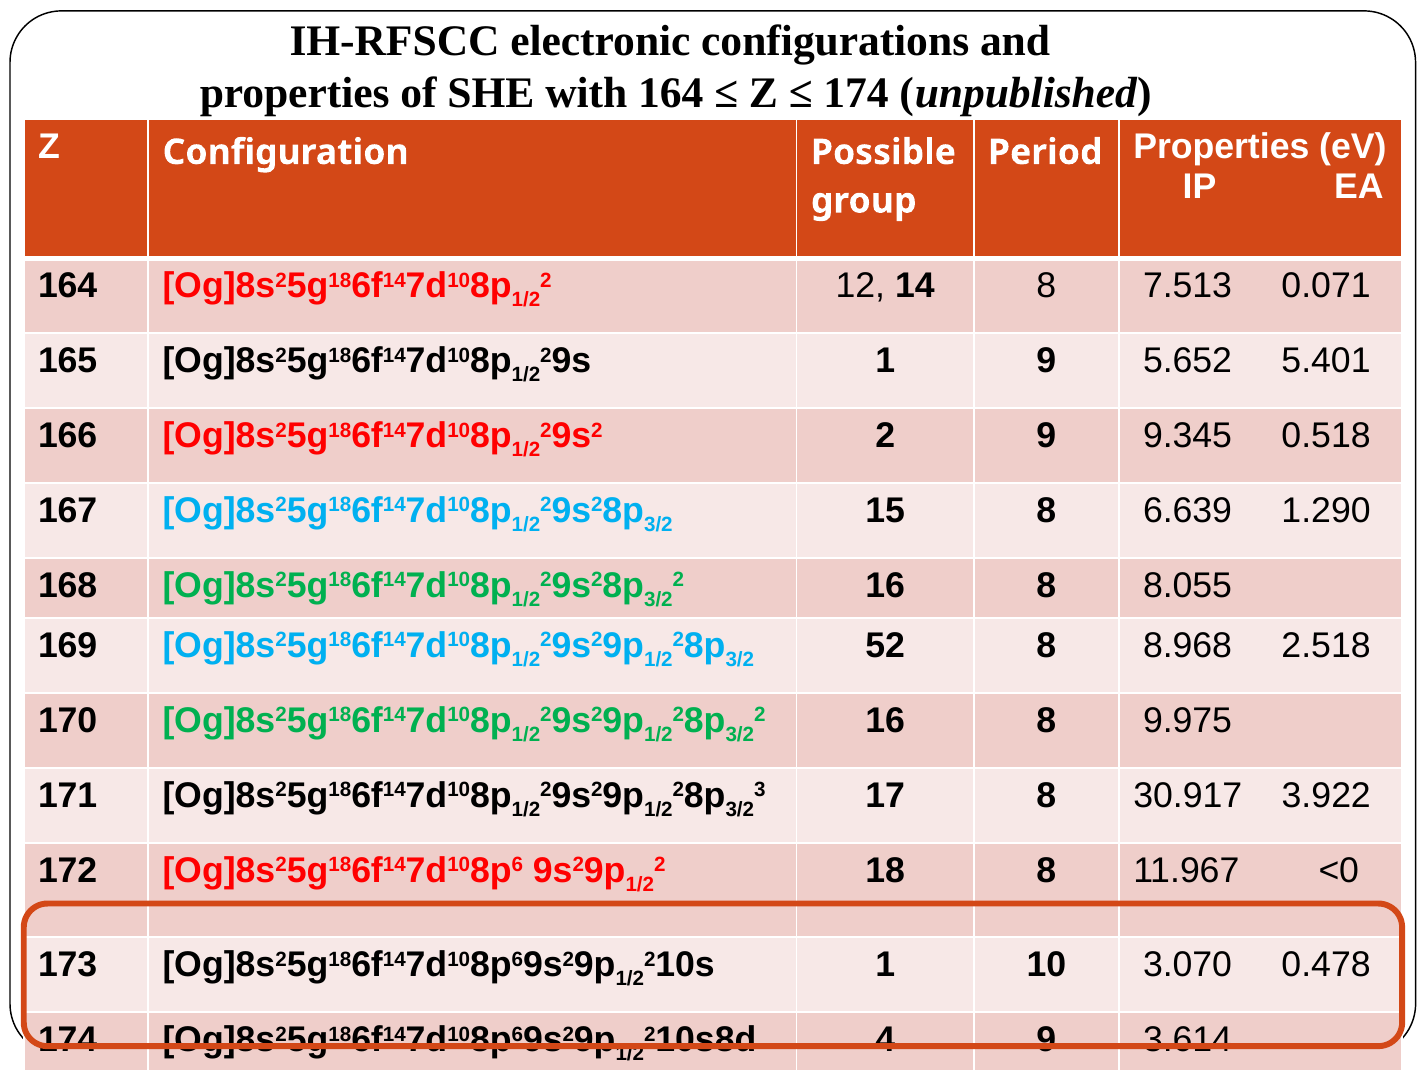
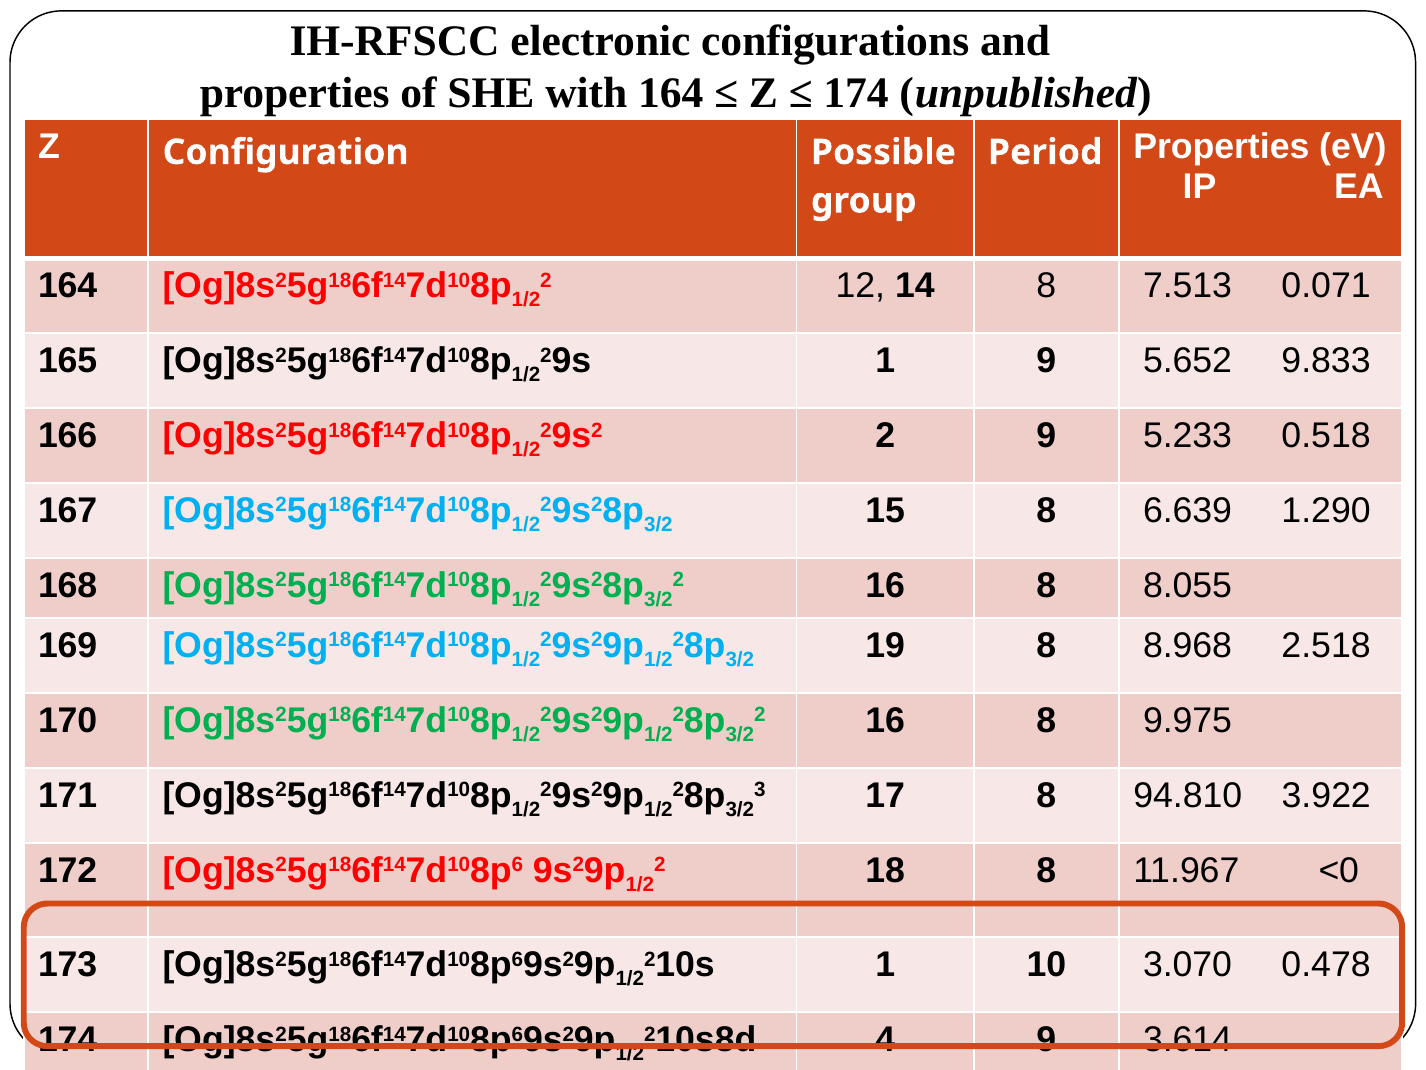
5.401: 5.401 -> 9.833 (1326, 361)
9.345: 9.345 -> 5.233 (1188, 436)
52: 52 -> 19 (885, 646)
30.917: 30.917 -> 94.810 (1188, 795)
